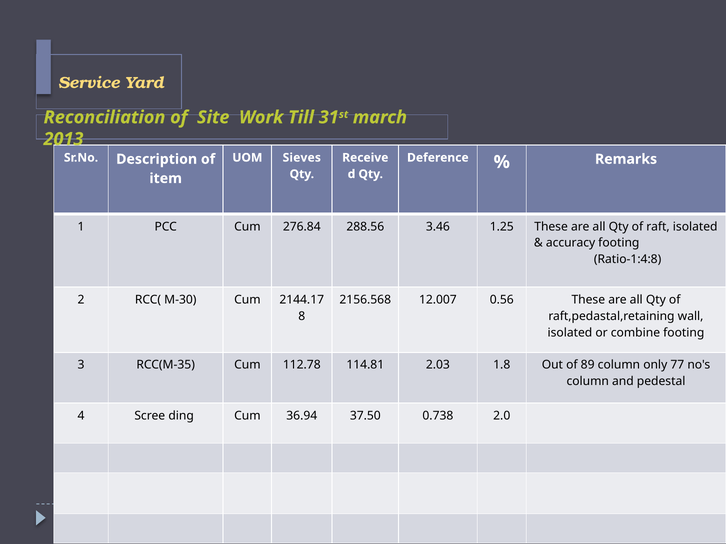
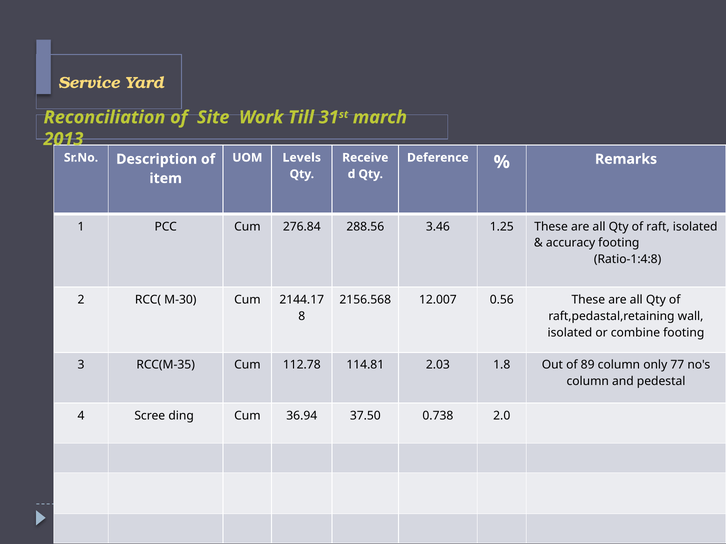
Sieves: Sieves -> Levels (302, 158)
